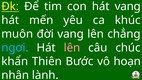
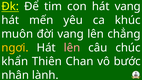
ngơi colour: light blue -> yellow (15, 48)
Bước: Bước -> Chan (80, 61)
hoạn: hoạn -> bước (127, 61)
